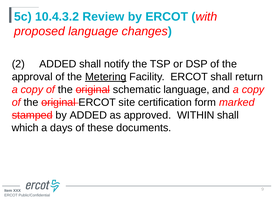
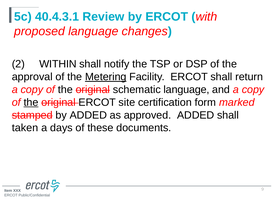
10.4.3.2: 10.4.3.2 -> 40.4.3.1 (57, 17)
2 ADDED: ADDED -> WITHIN (58, 64)
the underline: none -> present (31, 103)
approved WITHIN: WITHIN -> ADDED (196, 115)
which: which -> taken (25, 128)
